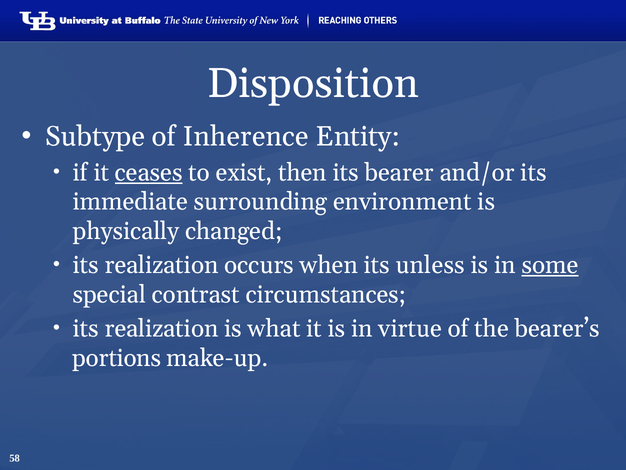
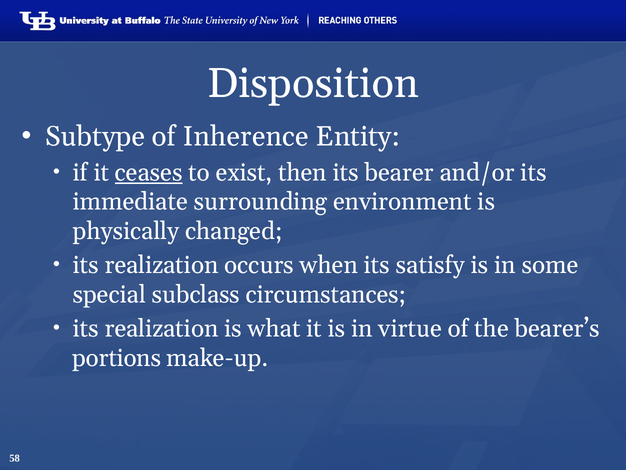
unless: unless -> satisfy (430, 265)
some underline: present -> none (550, 265)
contrast: contrast -> subclass (196, 294)
